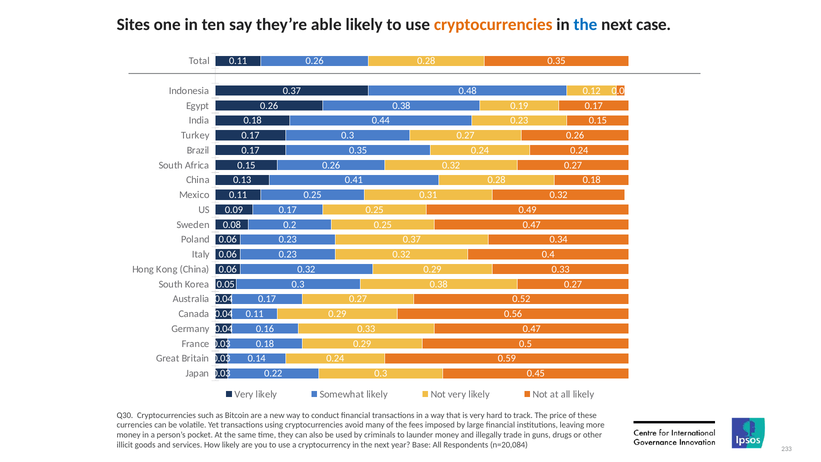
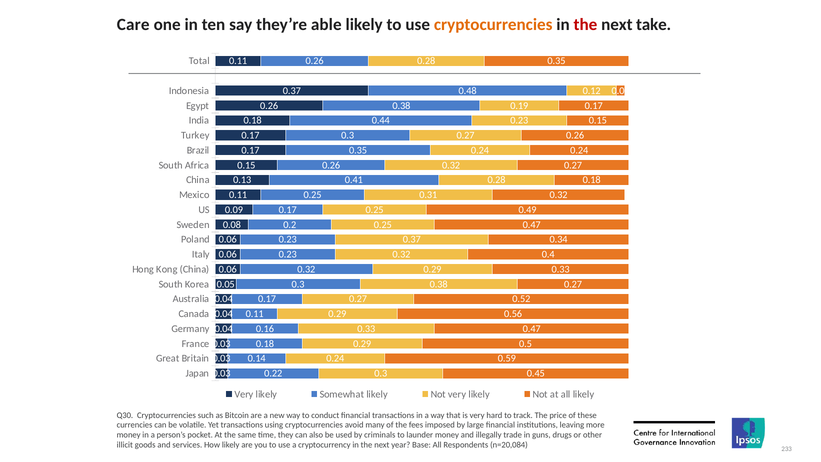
Sites: Sites -> Care (133, 25)
the colour: blue -> red (585, 25)
case: case -> take (654, 25)
